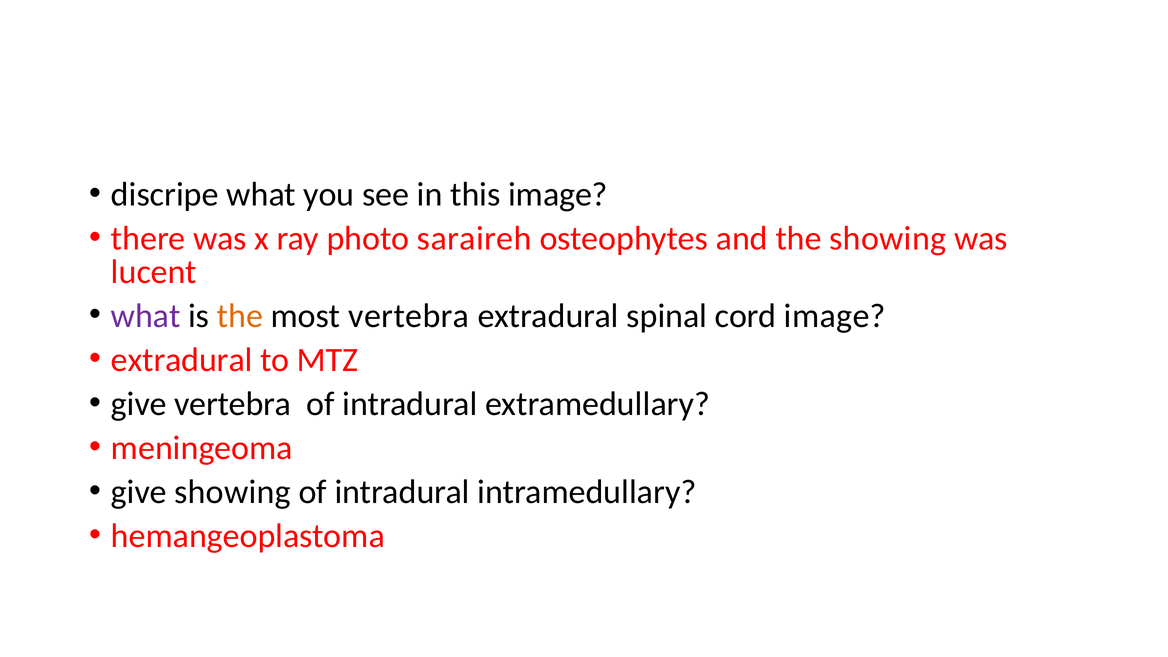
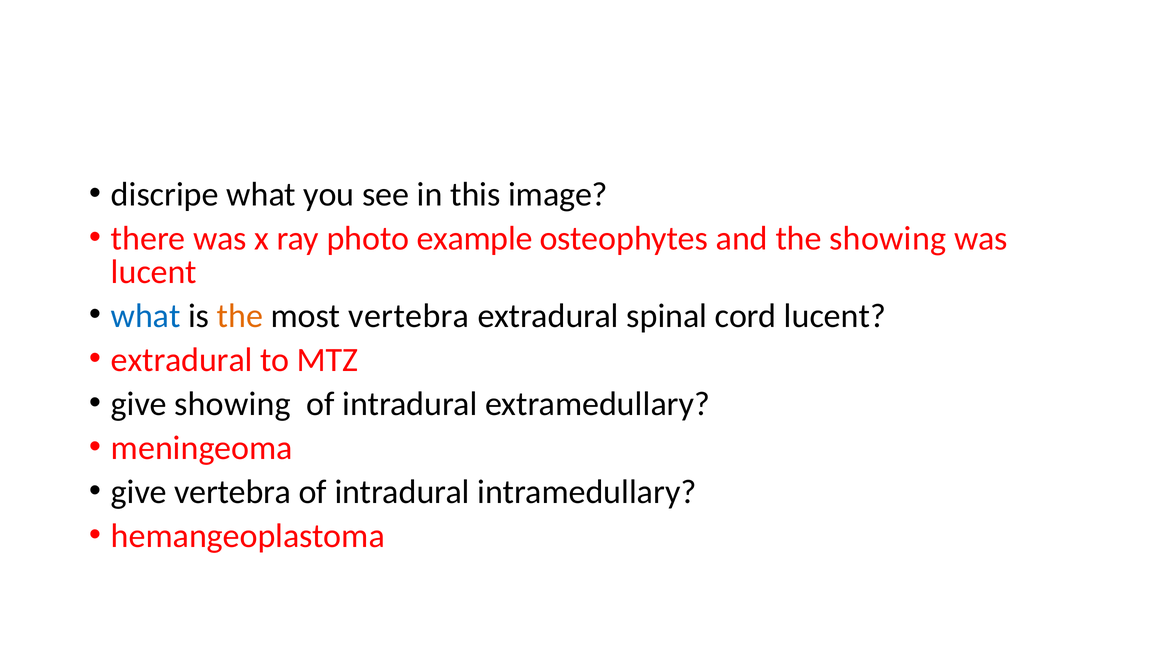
saraireh: saraireh -> example (475, 239)
what colour: purple -> blue (146, 316)
cord image: image -> lucent (835, 316)
give vertebra: vertebra -> showing (233, 404)
give showing: showing -> vertebra (233, 492)
